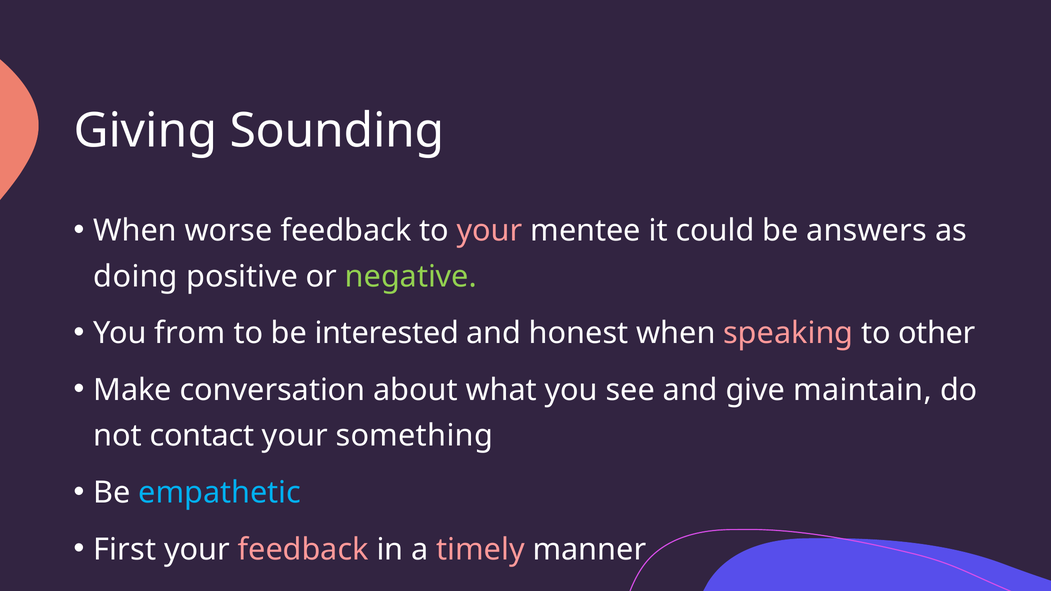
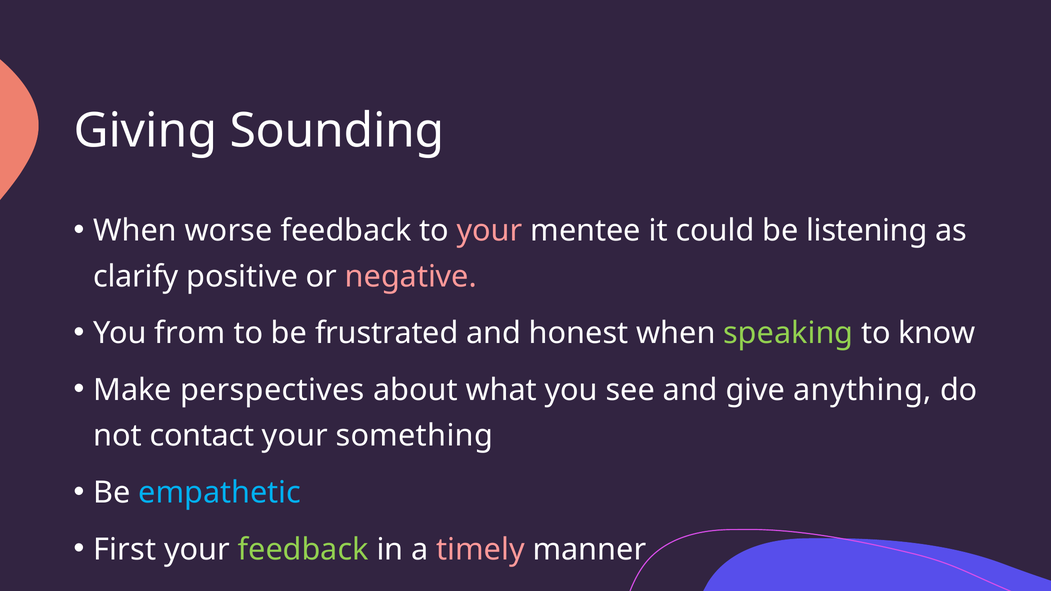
answers: answers -> listening (867, 231)
doing: doing -> clarify (136, 277)
negative colour: light green -> pink (411, 277)
interested: interested -> frustrated (387, 333)
speaking colour: pink -> light green (788, 333)
other: other -> know (937, 333)
conversation: conversation -> perspectives (272, 390)
maintain: maintain -> anything (862, 390)
feedback colour: pink -> light green (303, 550)
